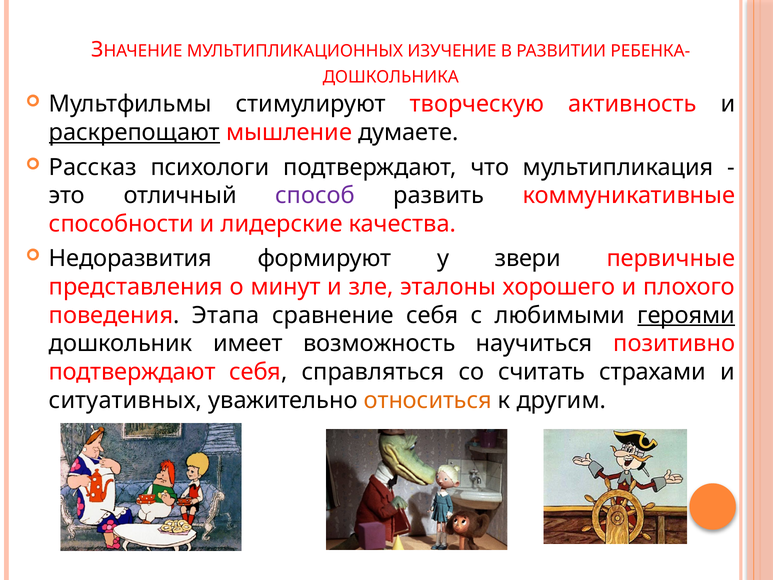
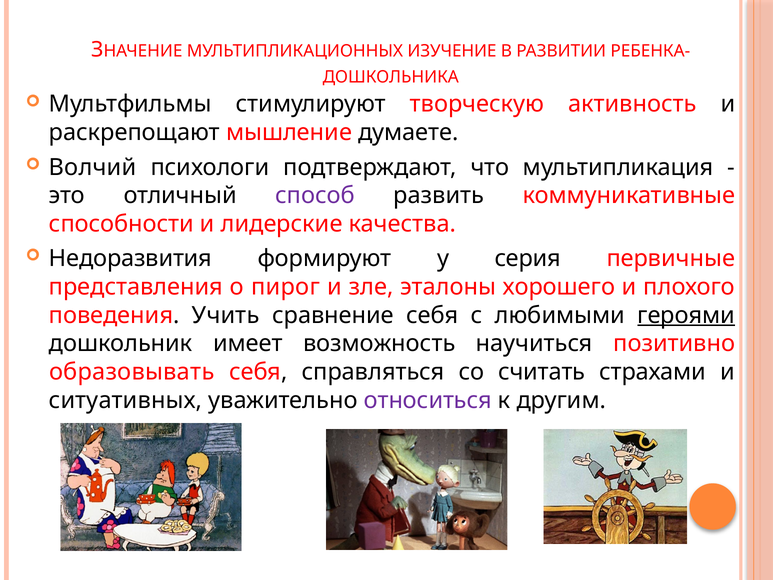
раскрепощают underline: present -> none (134, 132)
Рассказ: Рассказ -> Волчий (93, 167)
звери: звери -> серия (528, 259)
минут: минут -> пирог (286, 287)
Этапа: Этапа -> Учить (226, 315)
подтверждают: подтверждают -> образовывать (132, 372)
относиться colour: orange -> purple (428, 400)
